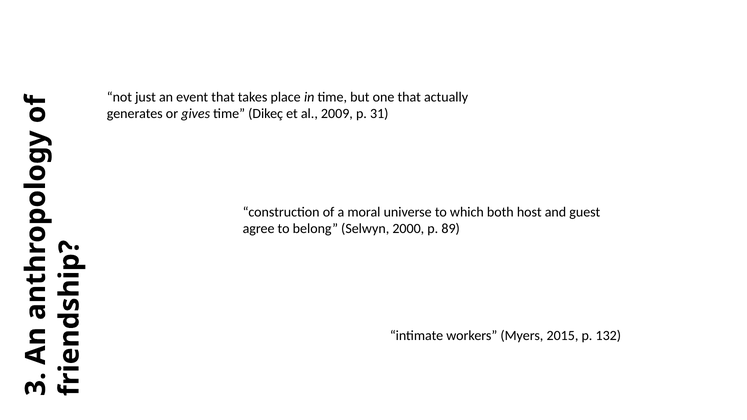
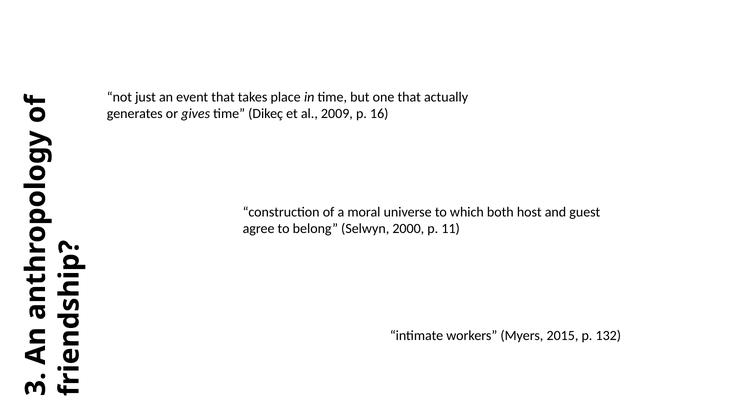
31: 31 -> 16 (379, 114)
89: 89 -> 11 (451, 229)
